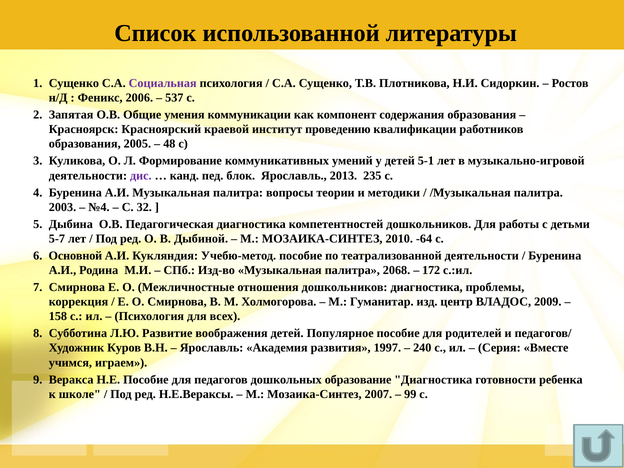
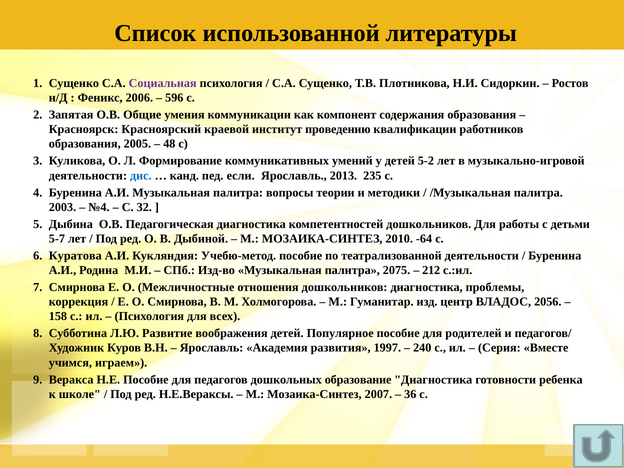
537: 537 -> 596 (174, 98)
5-1: 5-1 -> 5-2 (426, 161)
дис colour: purple -> blue (141, 176)
блок: блок -> если (241, 176)
Основной: Основной -> Куратова (75, 256)
2068: 2068 -> 2075 (397, 270)
172: 172 -> 212 (431, 270)
2009: 2009 -> 2056 (548, 302)
99: 99 -> 36 (410, 394)
